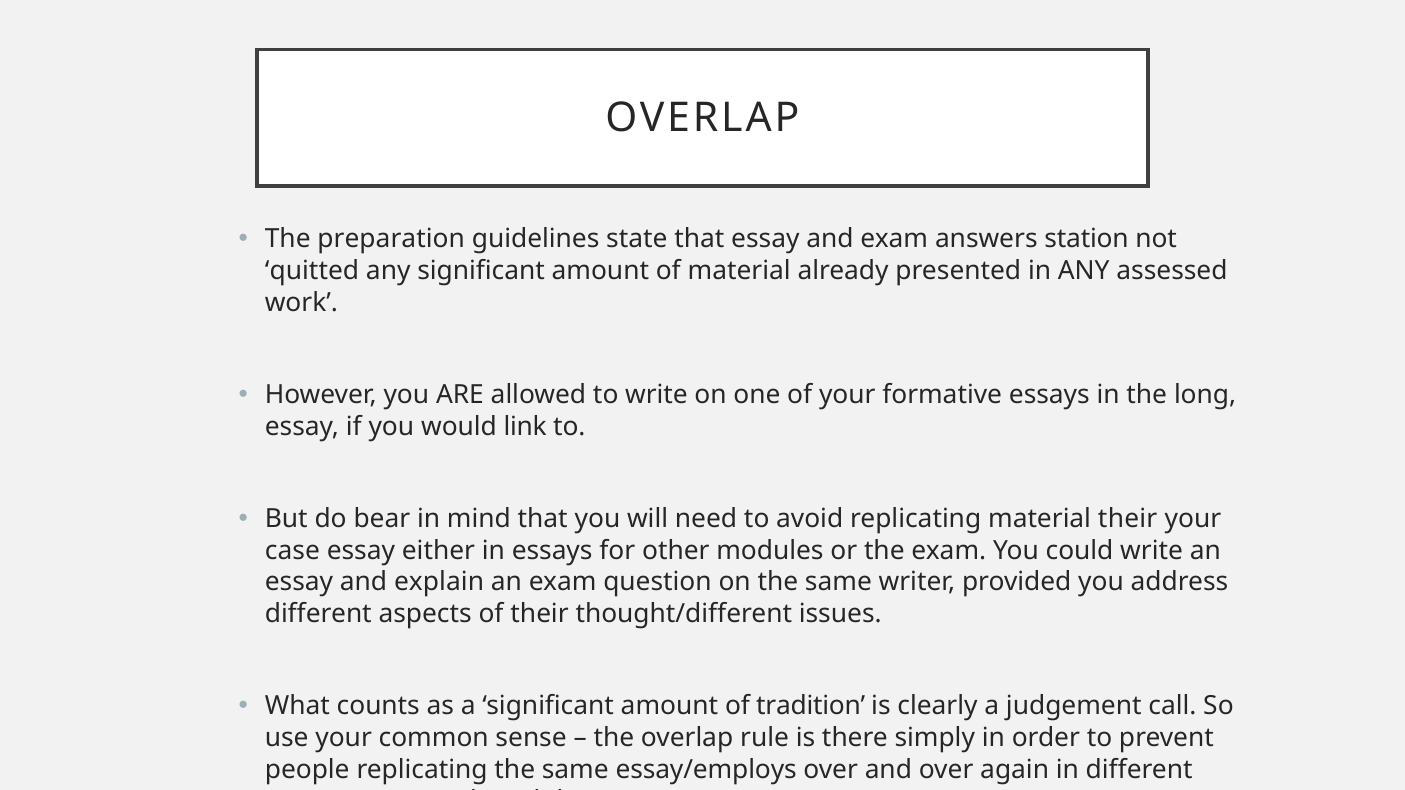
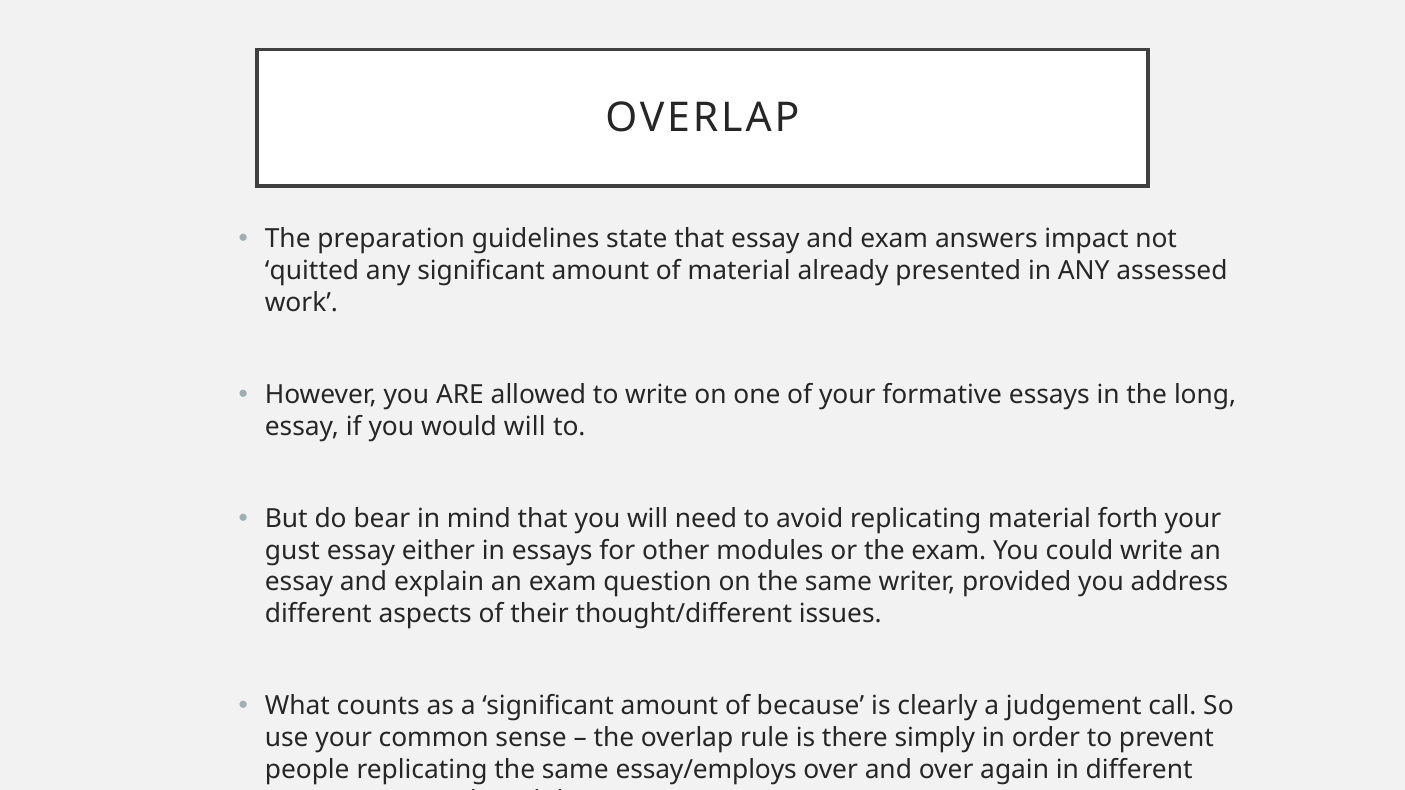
station: station -> impact (1087, 239)
would link: link -> will (525, 427)
material their: their -> forth (1128, 519)
case: case -> gust (292, 551)
tradition: tradition -> because (811, 707)
